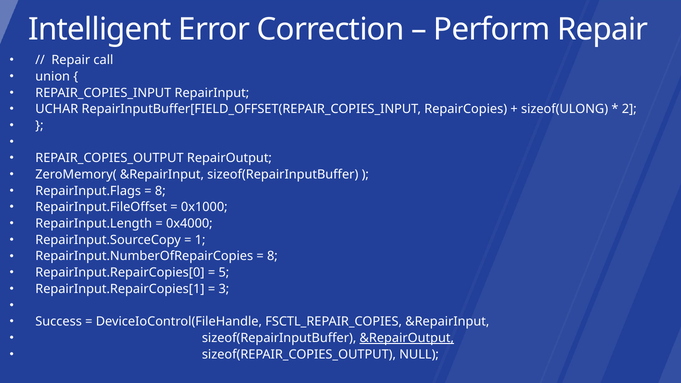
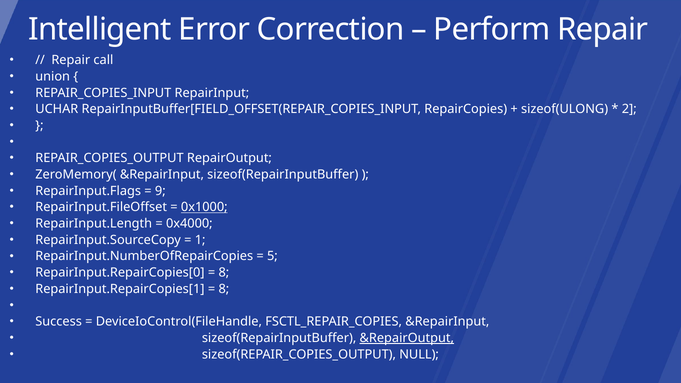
8: 8 -> 9 (160, 191)
0x1000 underline: none -> present (204, 207)
8: 8 -> 5 (272, 256)
5: 5 -> 8 (224, 273)
3: 3 -> 8 (224, 289)
